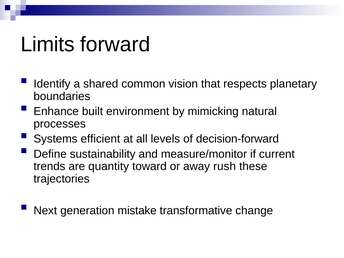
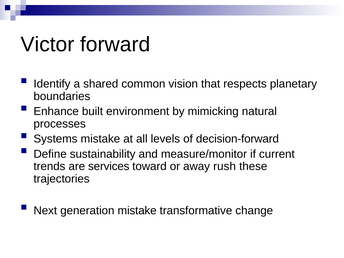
Limits: Limits -> Victor (47, 44)
Systems efficient: efficient -> mistake (100, 139)
quantity: quantity -> services (109, 166)
